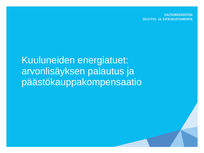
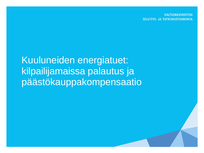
arvonlisäyksen: arvonlisäyksen -> kilpailijamaissa (53, 71)
